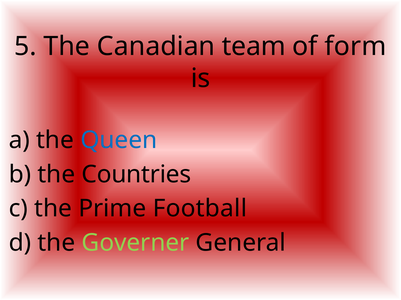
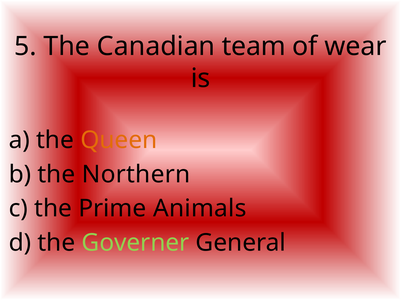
form: form -> wear (355, 46)
Queen colour: blue -> orange (119, 140)
Countries: Countries -> Northern (136, 175)
Football: Football -> Animals (200, 209)
